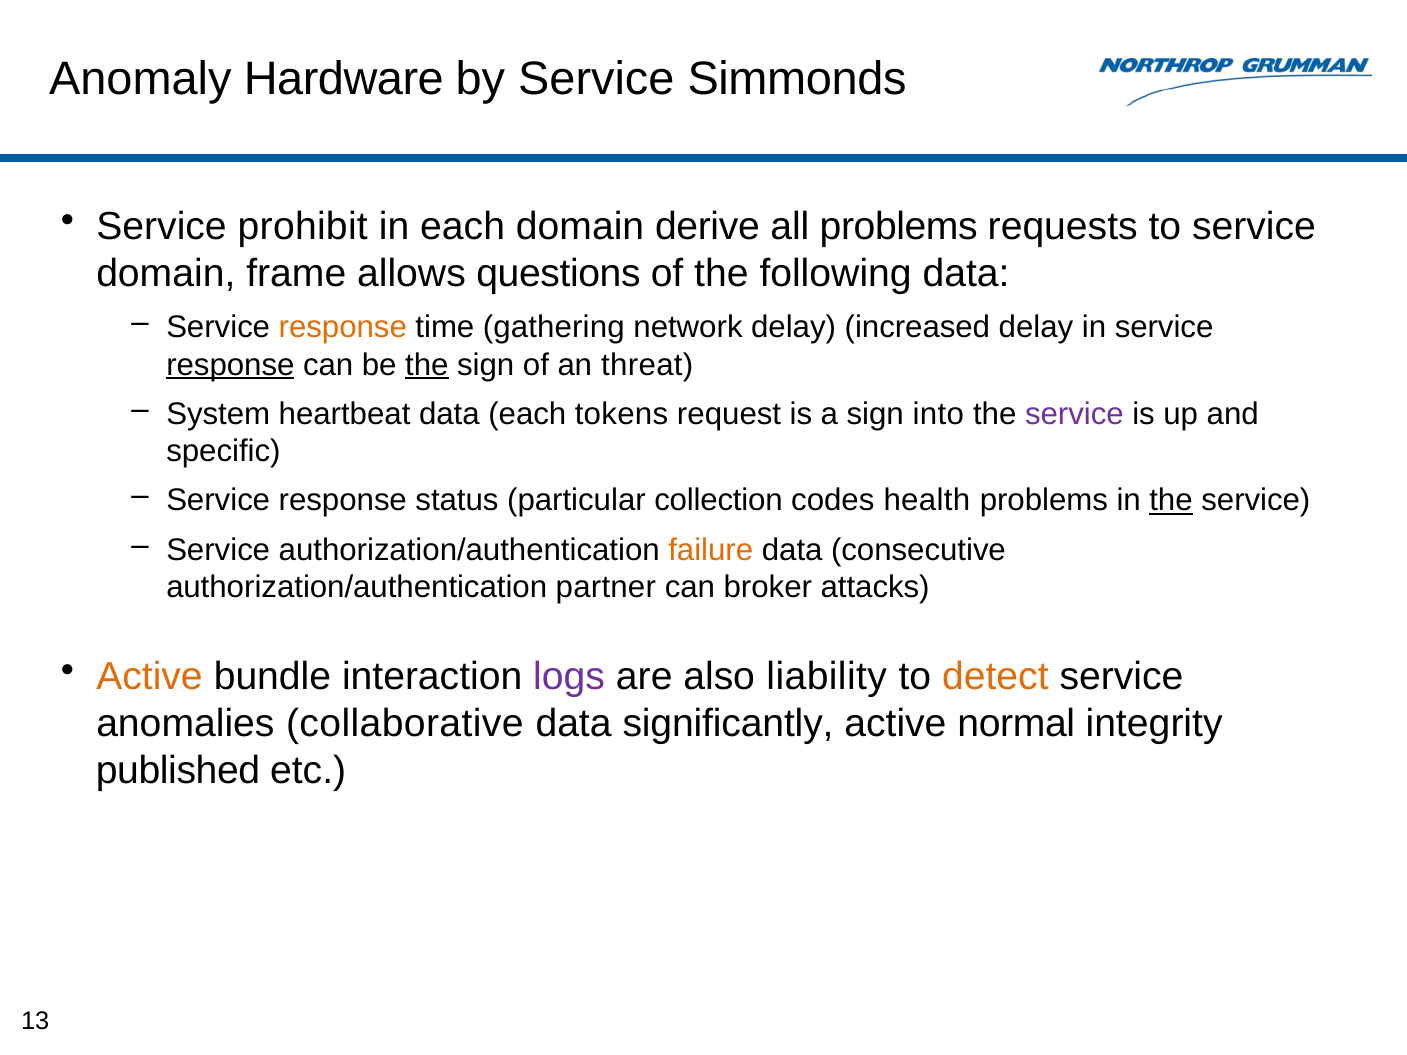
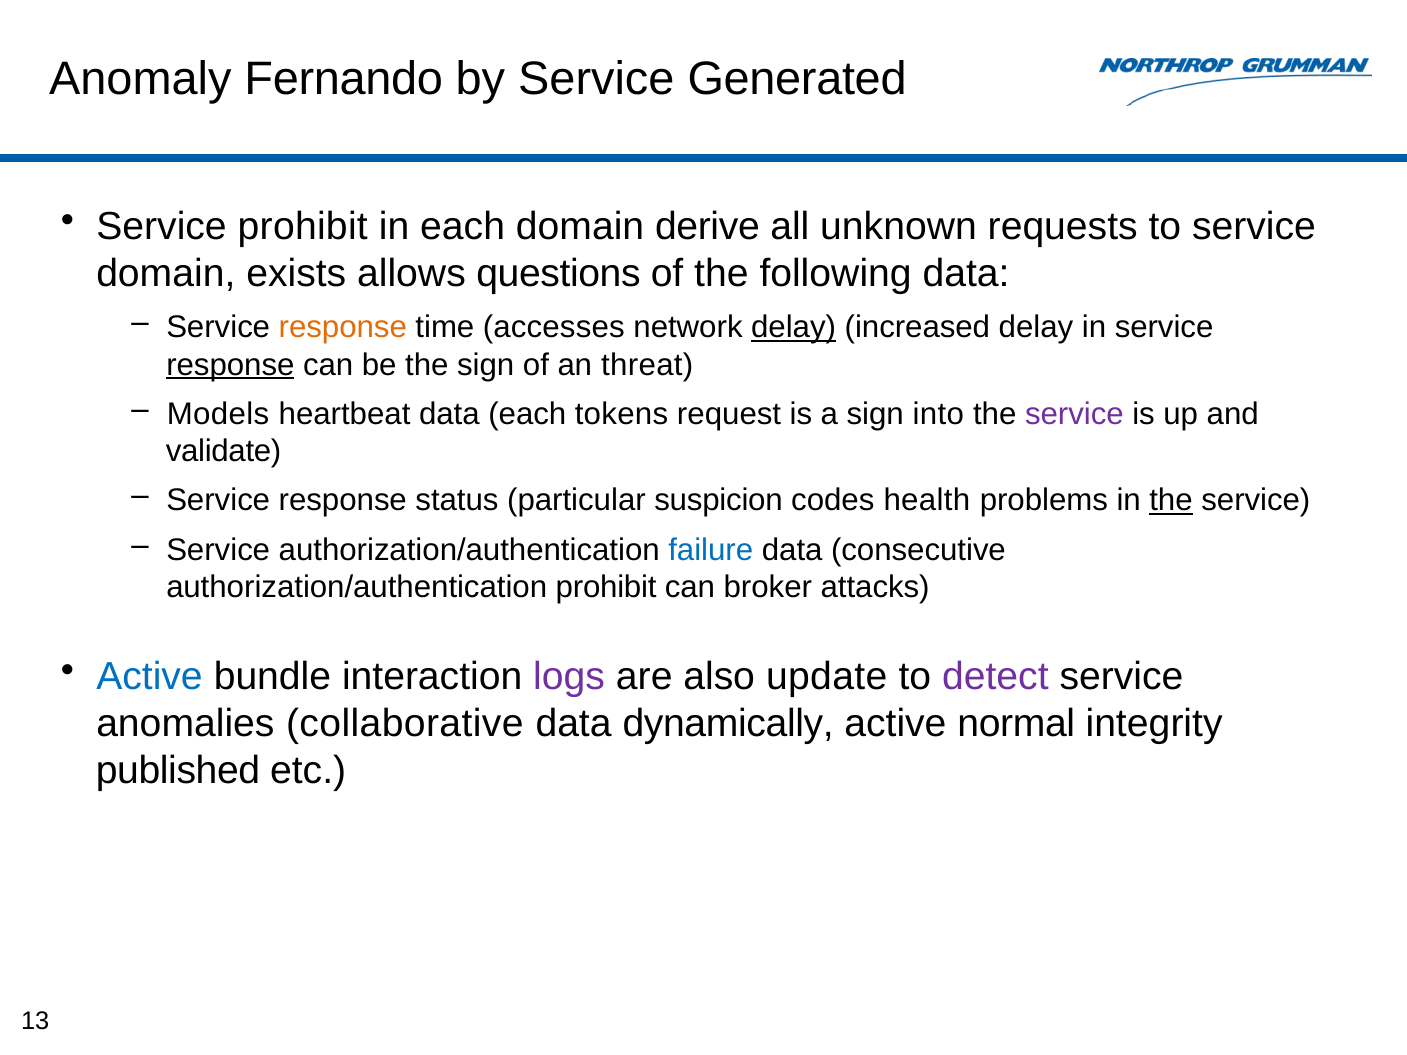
Hardware: Hardware -> Fernando (344, 79)
Simmonds: Simmonds -> Generated (797, 79)
all problems: problems -> unknown (898, 227)
frame: frame -> exists (296, 274)
gathering: gathering -> accesses (554, 327)
delay underline: none -> present (794, 327)
the underline: present -> none (427, 365)
System: System -> Models (218, 414)
specific: specific -> validate (224, 452)
collection: collection -> suspicion (719, 501)
failure colour: orange -> blue (711, 550)
authorization/authentication partner: partner -> prohibit (606, 588)
Active colour: orange -> blue (150, 677)
liability: liability -> update (827, 677)
detect colour: orange -> purple (995, 677)
significantly: significantly -> dynamically (728, 724)
